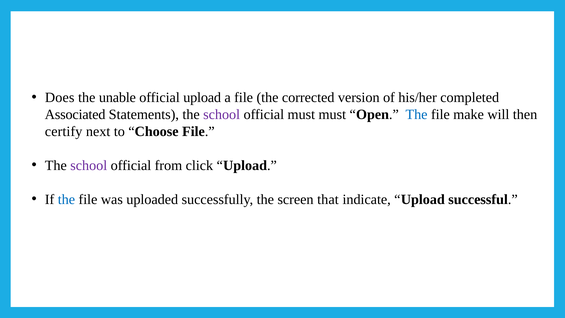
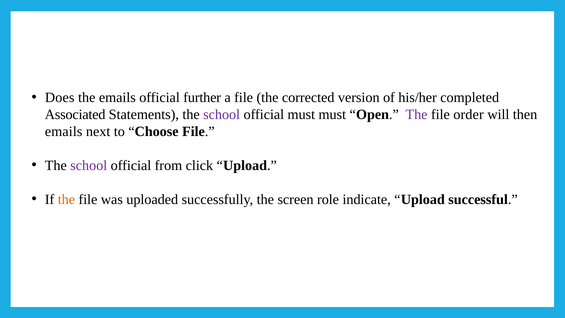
the unable: unable -> emails (117, 98)
official upload: upload -> further (202, 98)
The colour: blue -> purple (417, 114)
make: make -> order (469, 114)
certify: certify -> emails (64, 131)
the colour: blue -> orange (66, 199)
that: that -> role (328, 199)
